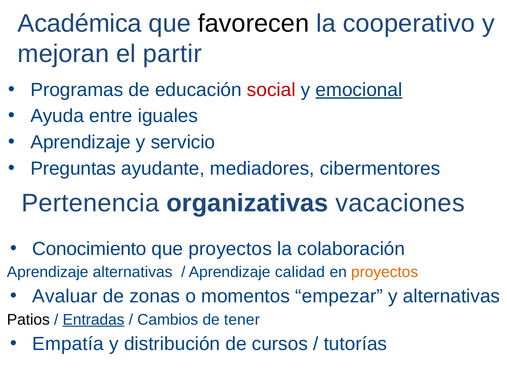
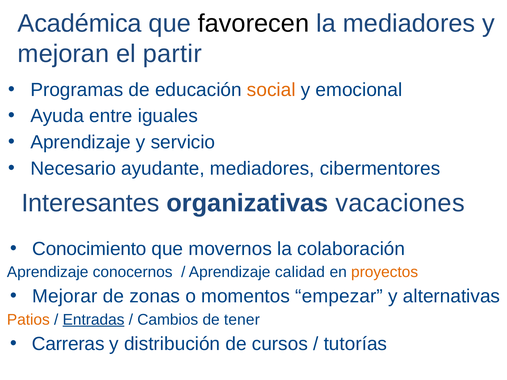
la cooperativo: cooperativo -> mediadores (409, 23)
social colour: red -> orange (271, 90)
emocional underline: present -> none (359, 90)
Preguntas: Preguntas -> Necesario (73, 169)
Pertenencia: Pertenencia -> Interesantes (90, 203)
que proyectos: proyectos -> movernos (230, 249)
Aprendizaje alternativas: alternativas -> conocernos (133, 272)
Avaluar: Avaluar -> Mejorar (65, 297)
Patios colour: black -> orange (28, 320)
Empatía: Empatía -> Carreras (68, 344)
